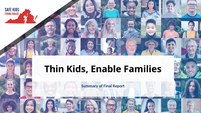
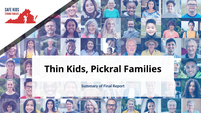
Enable: Enable -> Pickral (106, 69)
